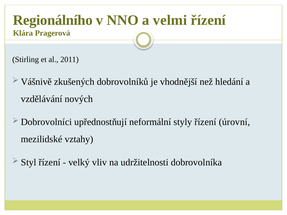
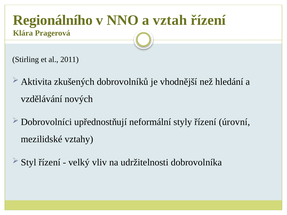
velmi: velmi -> vztah (170, 20)
Vášnivě: Vášnivě -> Aktivita (36, 82)
